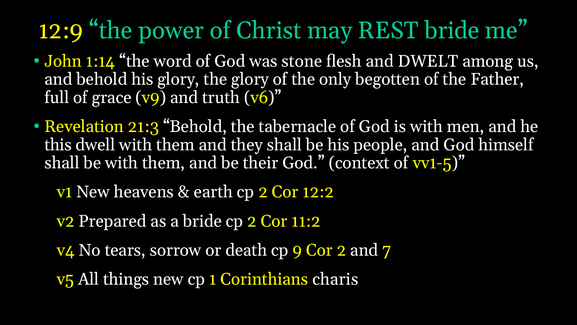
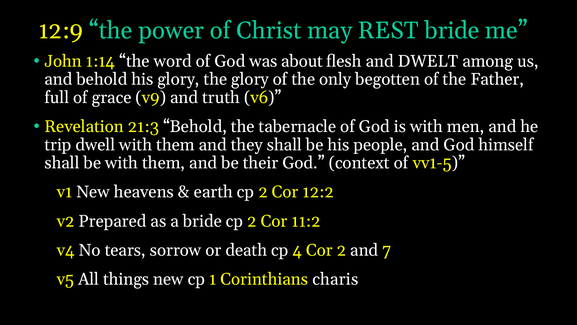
stone: stone -> about (302, 61)
this: this -> trip (58, 145)
9: 9 -> 4 (297, 250)
